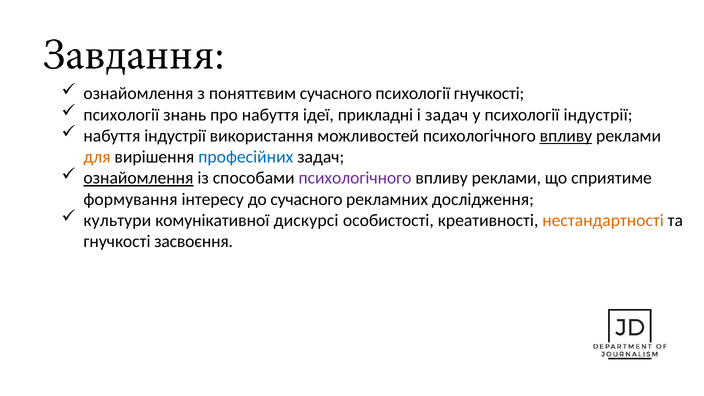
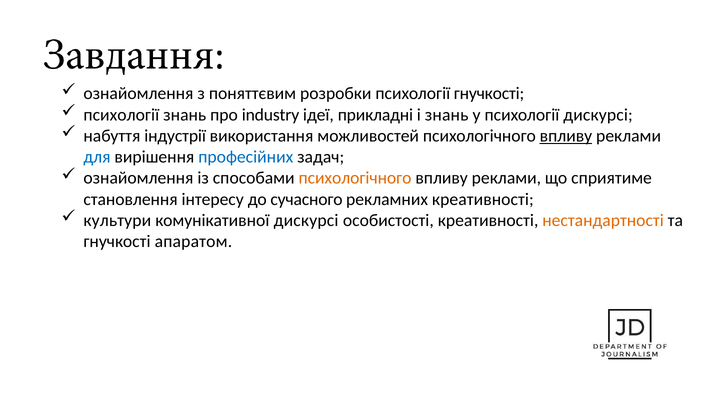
поняттєвим сучасного: сучасного -> розробки (336, 94)
про набуття: набуття -> industry (271, 115)
і задач: задач -> знань (447, 115)
психології індустрії: індустрії -> дискурсі (598, 115)
для colour: orange -> blue (97, 157)
ознайомлення underline: present -> none (138, 178)
психологічного colour: purple -> orange (355, 178)
формування: формування -> становлення (131, 199)
рекламних дослідження: дослідження -> креативності (483, 199)
засвоєння: засвоєння -> апаратом (193, 242)
